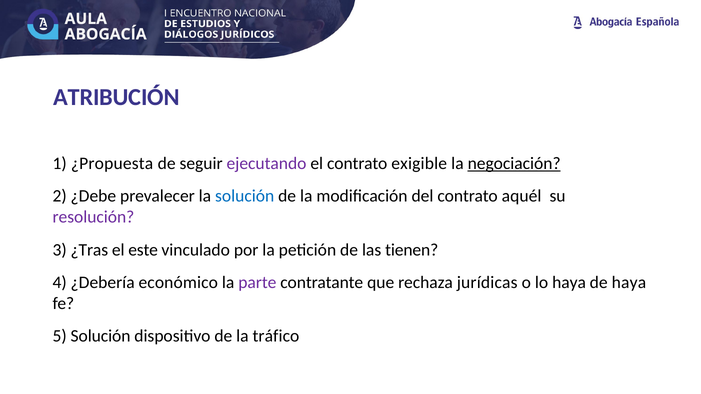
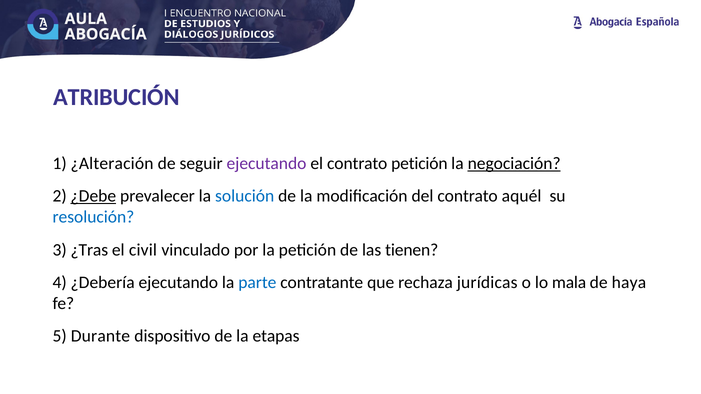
¿Propuesta: ¿Propuesta -> ¿Alteración (112, 164)
contrato exigible: exigible -> petición (419, 164)
¿Debe underline: none -> present (93, 196)
resolución colour: purple -> blue (93, 217)
este: este -> civil (143, 250)
¿Debería económico: económico -> ejecutando (178, 283)
parte colour: purple -> blue (257, 283)
lo haya: haya -> mala (569, 283)
5 Solución: Solución -> Durante (100, 336)
tráfico: tráfico -> etapas (276, 336)
